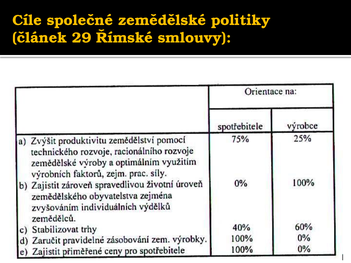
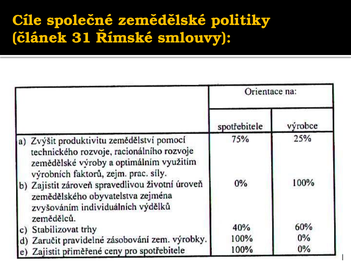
29: 29 -> 31 (82, 38)
